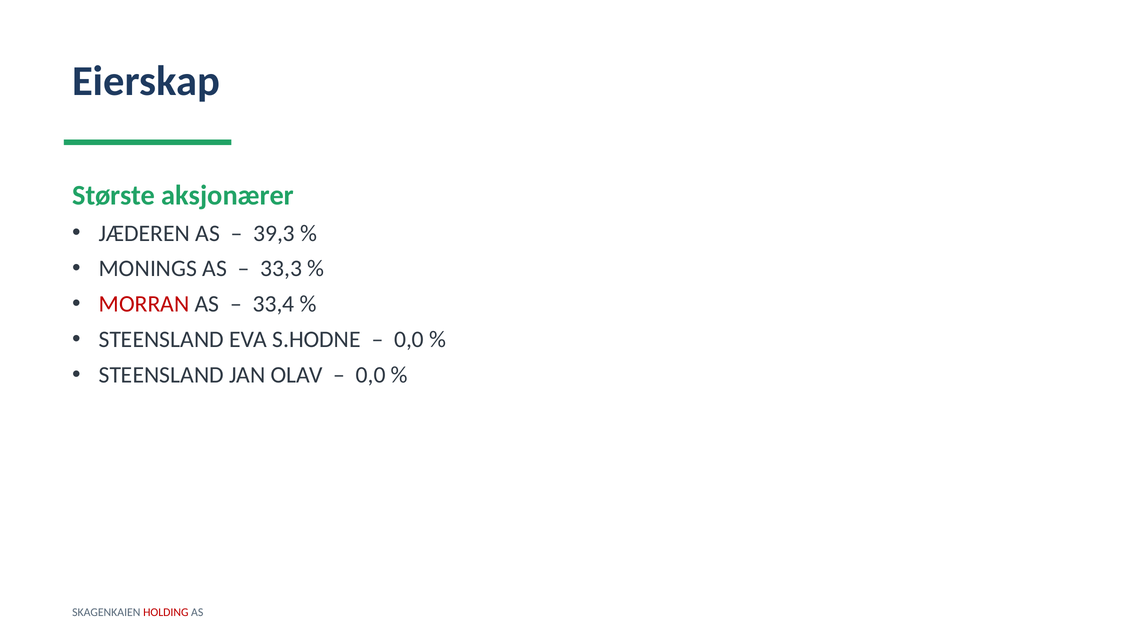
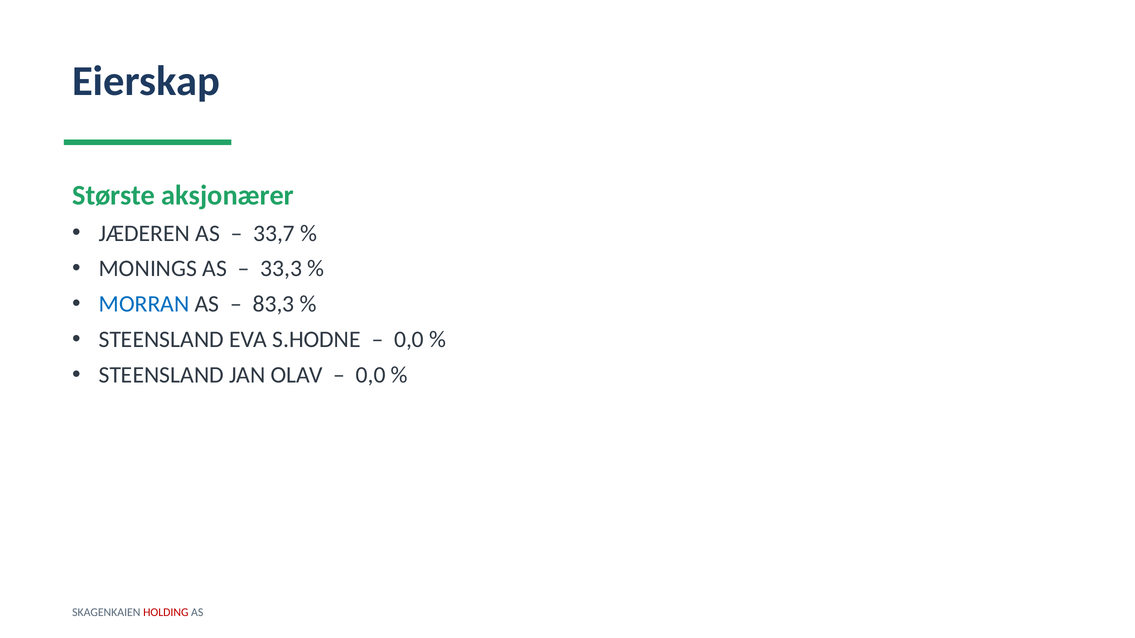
39,3: 39,3 -> 33,7 (274, 233)
MORRAN colour: red -> blue (144, 304)
33,4: 33,4 -> 83,3 (273, 304)
